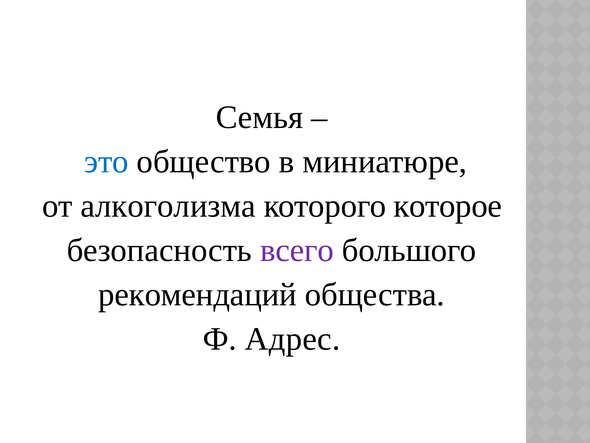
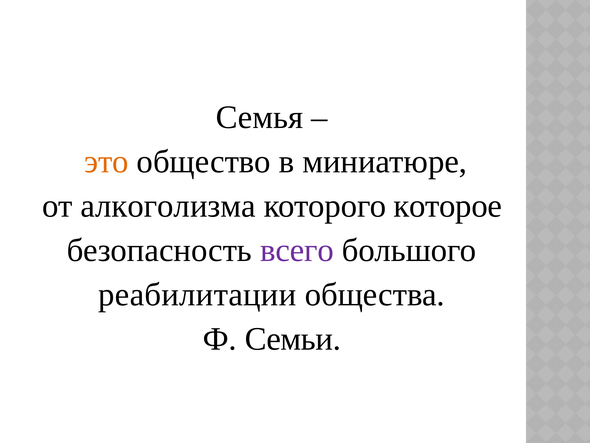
это colour: blue -> orange (106, 162)
рекомендаций: рекомендаций -> реабилитации (197, 294)
Адрес: Адрес -> Семьи (293, 339)
